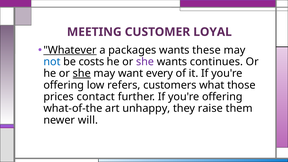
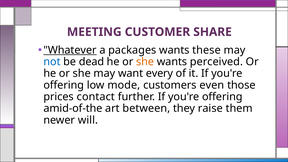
LOYAL: LOYAL -> SHARE (213, 32)
costs: costs -> dead (91, 62)
she colour: purple -> orange (145, 62)
continues: continues -> perceived (216, 62)
she underline: present -> none (82, 73)
refers: refers -> mode (124, 85)
what: what -> even (212, 85)
what-of-the: what-of-the -> amid-of-the (73, 108)
unhappy: unhappy -> between (146, 108)
